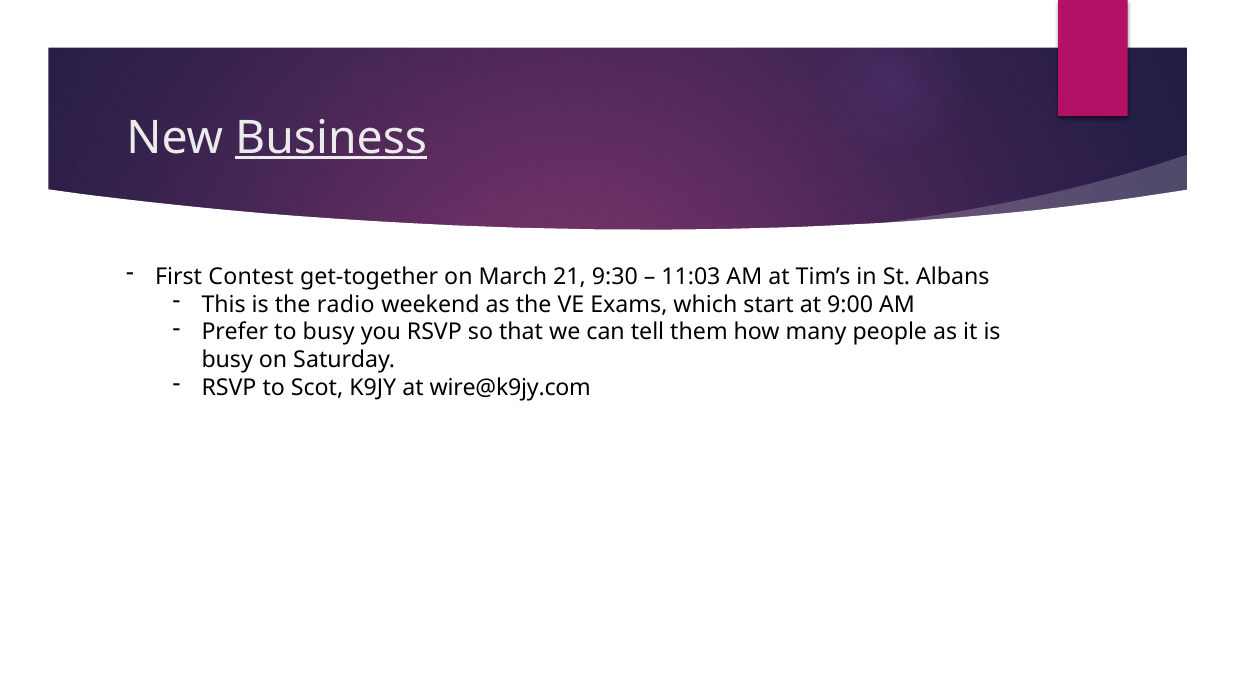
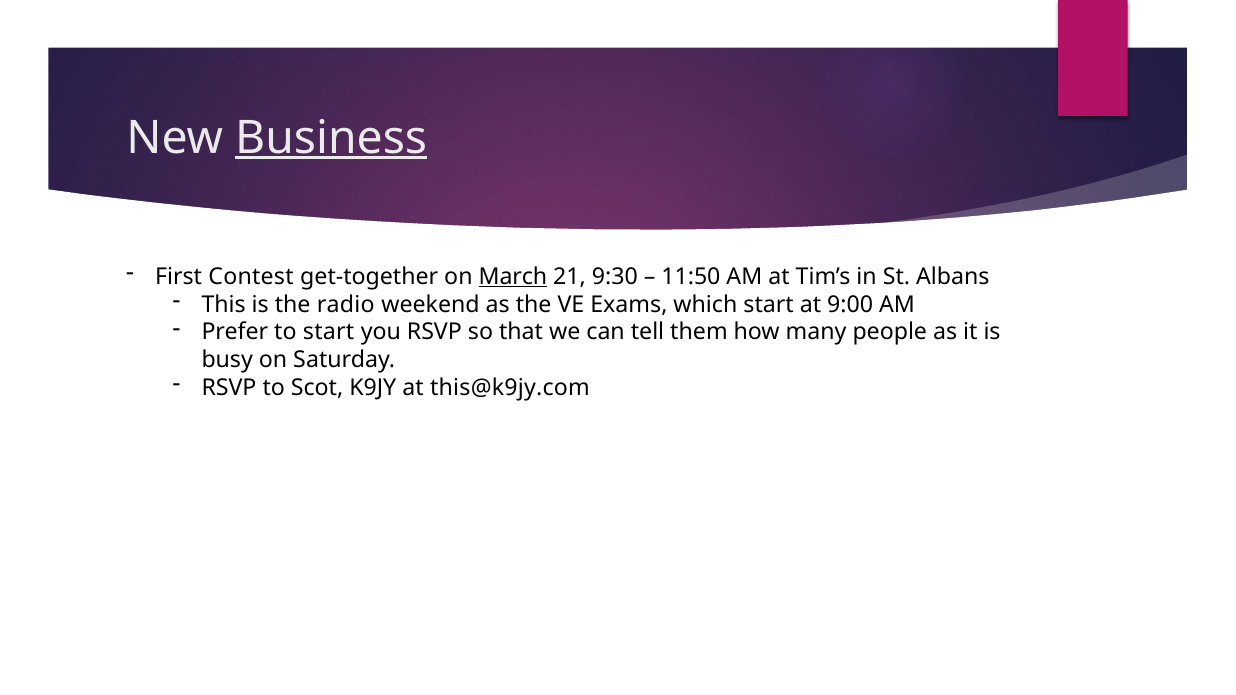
March underline: none -> present (513, 277)
11:03: 11:03 -> 11:50 (691, 277)
to busy: busy -> start (329, 332)
wire@k9jy.com: wire@k9jy.com -> this@k9jy.com (510, 388)
